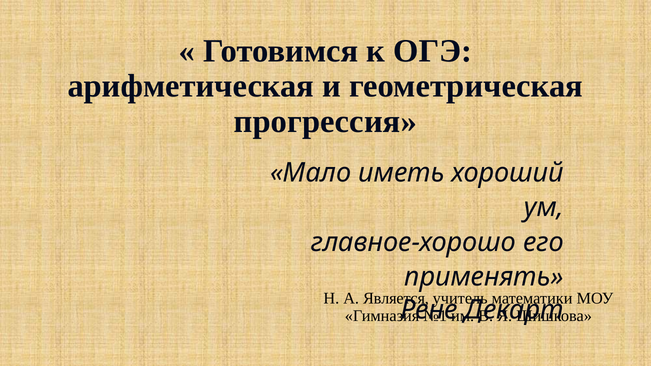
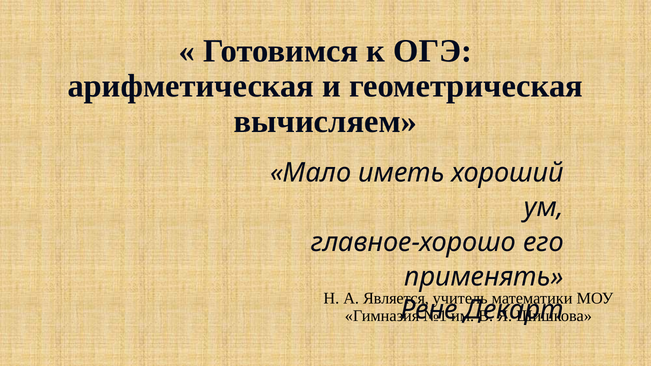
прогрессия: прогрессия -> вычисляем (325, 121)
